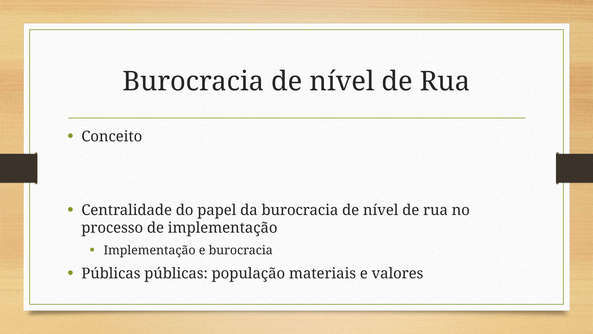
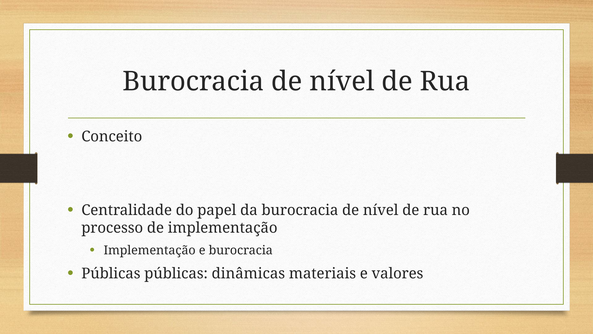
população: população -> dinâmicas (248, 273)
